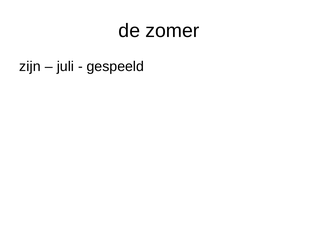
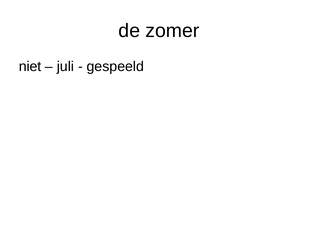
zijn: zijn -> niet (30, 67)
